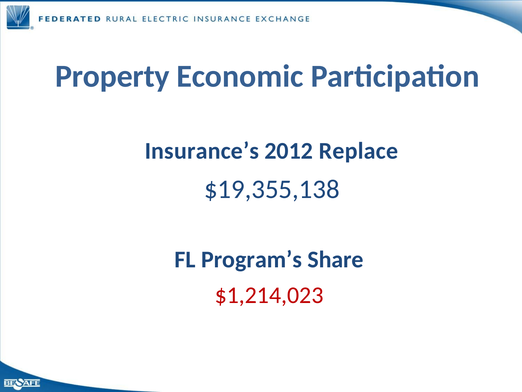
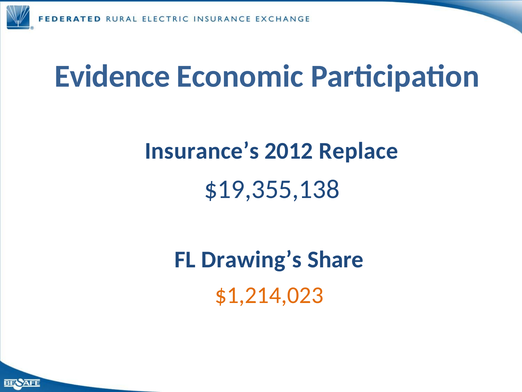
Property: Property -> Evidence (112, 76)
Program’s: Program’s -> Drawing’s (251, 259)
$1,214,023 colour: red -> orange (269, 295)
